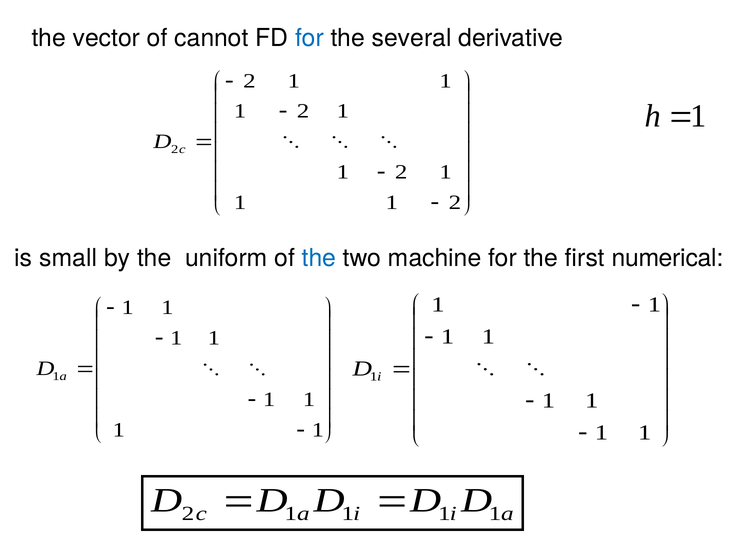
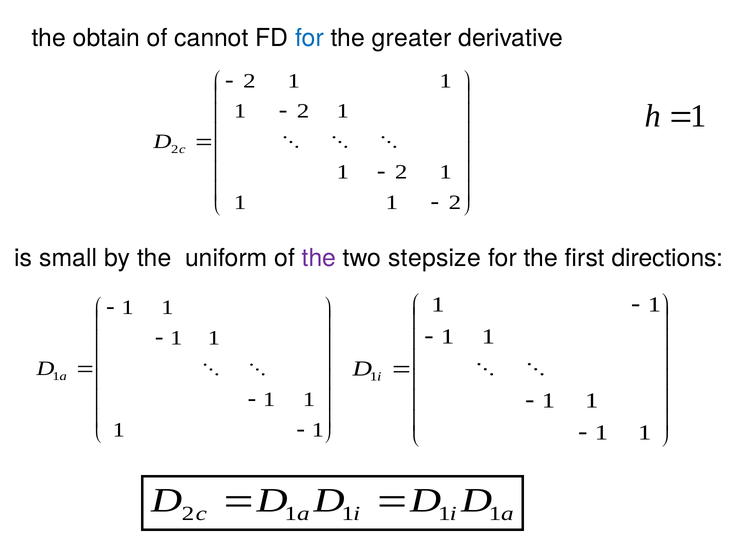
vector: vector -> obtain (106, 38)
several: several -> greater (412, 38)
the colour: blue -> purple (319, 258)
machine: machine -> stepsize (435, 258)
numerical: numerical -> directions (667, 258)
